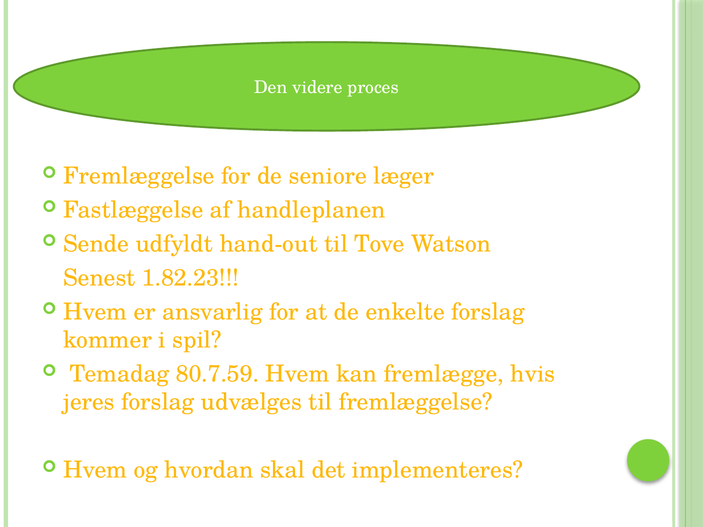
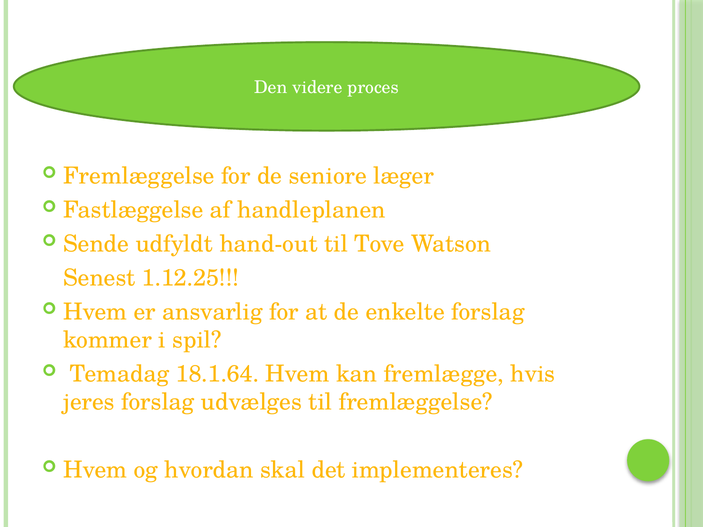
1.82.23: 1.82.23 -> 1.12.25 (191, 278)
80.7.59: 80.7.59 -> 18.1.64 (217, 374)
